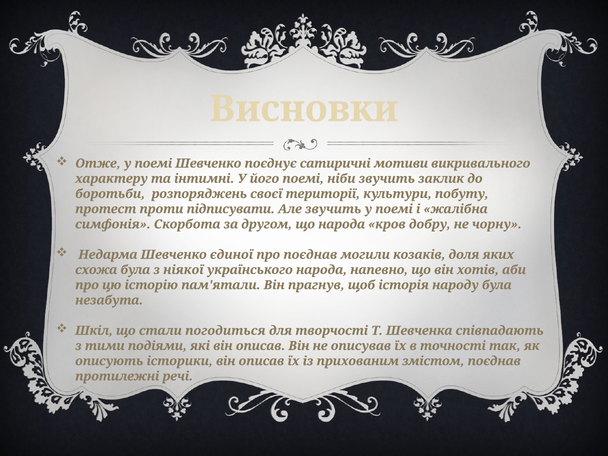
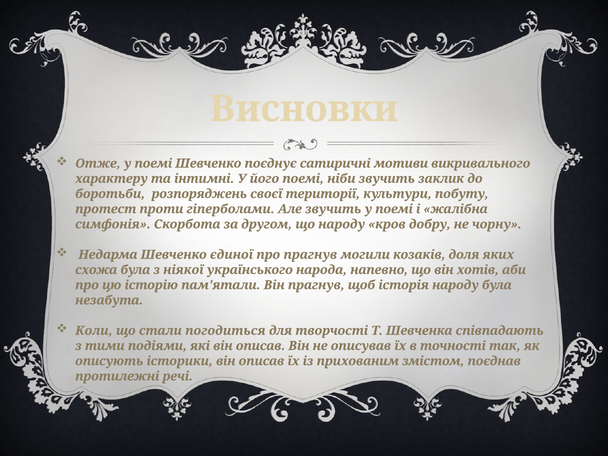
підписувати: підписувати -> гіперболами (231, 209)
що народа: народа -> народу (342, 224)
про поєднав: поєднав -> прагнув (310, 255)
Шкіл: Шкіл -> Коли (94, 331)
